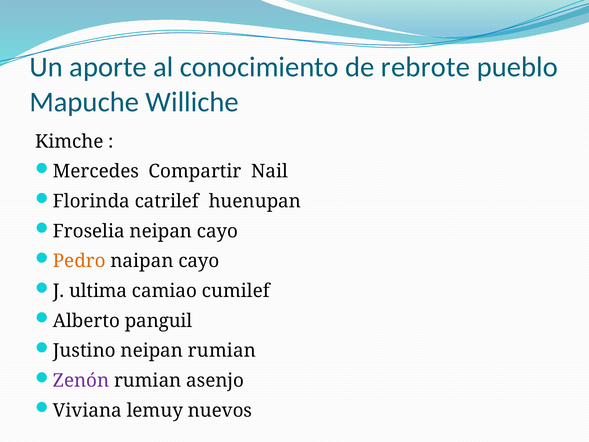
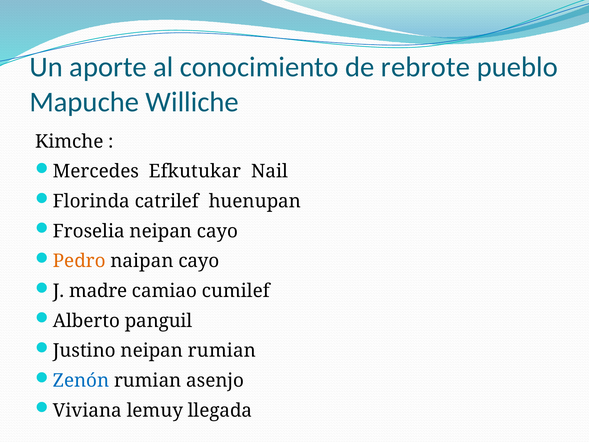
Compartir: Compartir -> Efkutukar (195, 171)
ultima: ultima -> madre (98, 291)
Zenón colour: purple -> blue (81, 380)
nuevos: nuevos -> llegada (220, 410)
